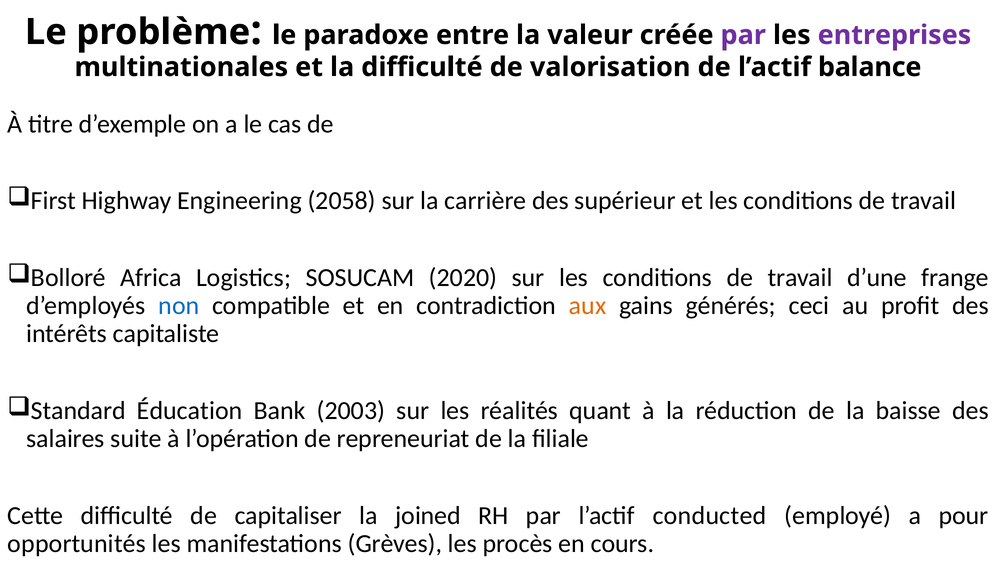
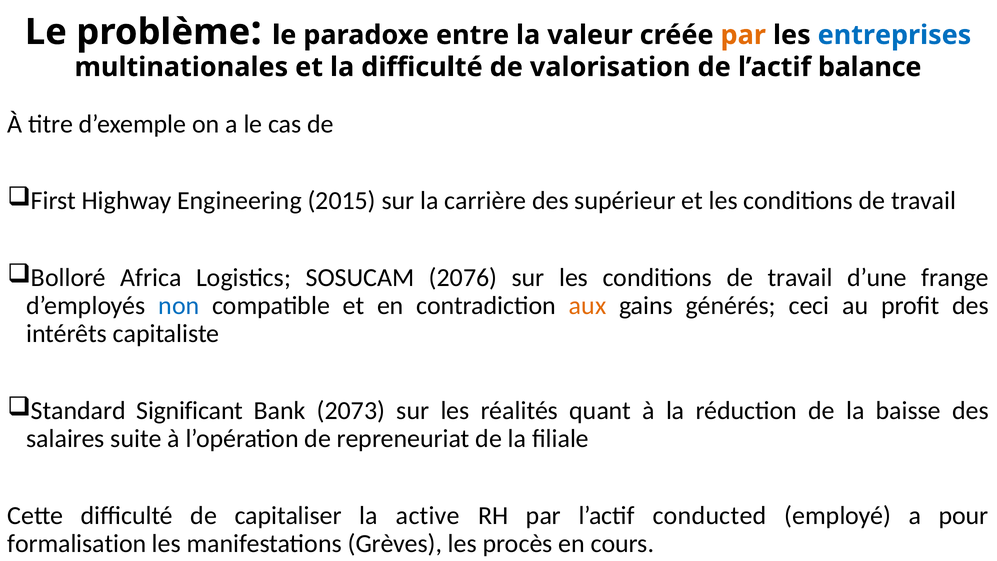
par colour: purple -> orange (743, 35)
entreprises colour: purple -> blue (894, 35)
2058: 2058 -> 2015 (342, 201)
2020: 2020 -> 2076 (463, 278)
Éducation: Éducation -> Significant (190, 411)
2003: 2003 -> 2073 (351, 411)
joined: joined -> active (428, 515)
opportunités: opportunités -> formalisation (77, 543)
